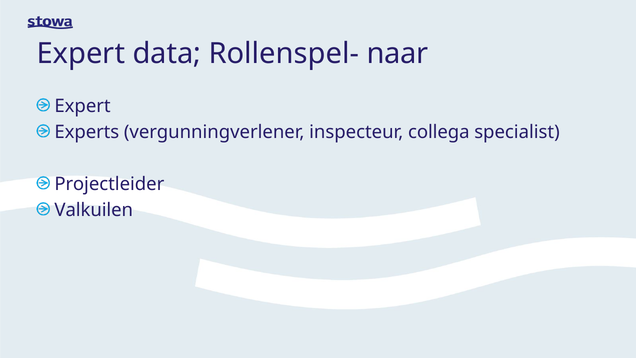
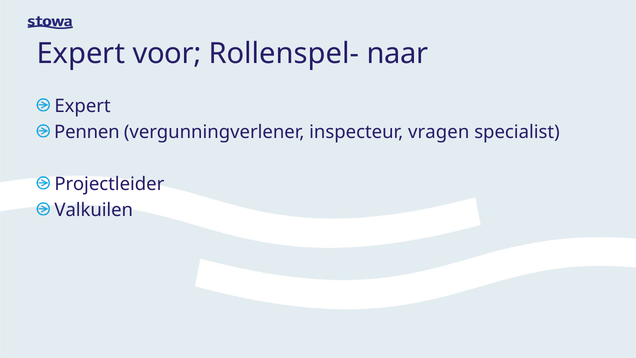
data: data -> voor (167, 53)
Experts: Experts -> Pennen (87, 132)
collega: collega -> vragen (439, 132)
